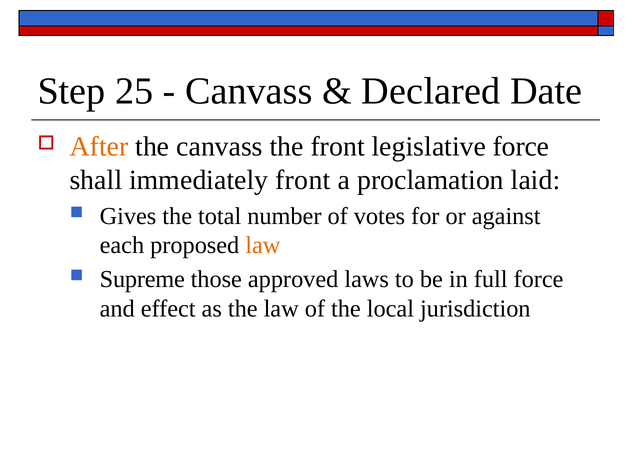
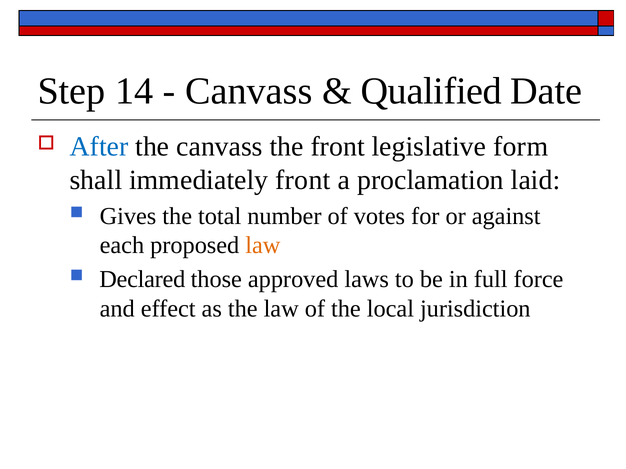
25: 25 -> 14 (134, 91)
Declared: Declared -> Qualified (431, 91)
After colour: orange -> blue (99, 147)
legislative force: force -> form (521, 147)
Supreme: Supreme -> Declared (142, 280)
